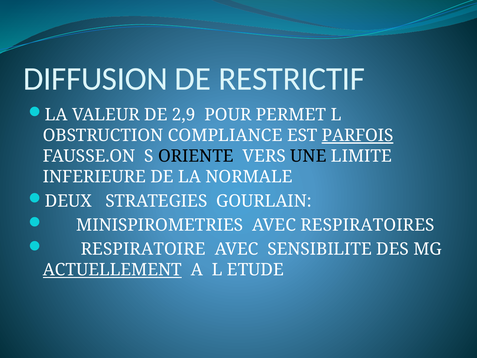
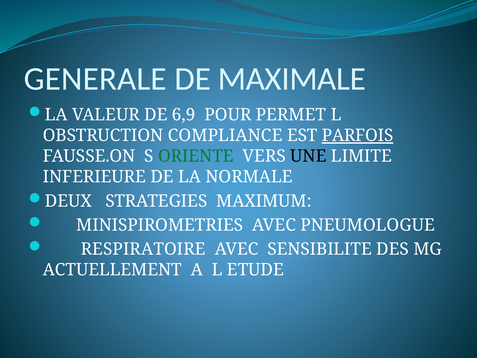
DIFFUSION: DIFFUSION -> GENERALE (95, 79)
RESTRICTIF: RESTRICTIF -> MAXIMALE (292, 79)
2,9: 2,9 -> 6,9 (184, 115)
ORIENTE colour: black -> green (196, 156)
GOURLAIN: GOURLAIN -> MAXIMUM (264, 201)
RESPIRATOIRES: RESPIRATOIRES -> PNEUMOLOGUE (368, 225)
ACTUELLEMENT underline: present -> none (112, 270)
